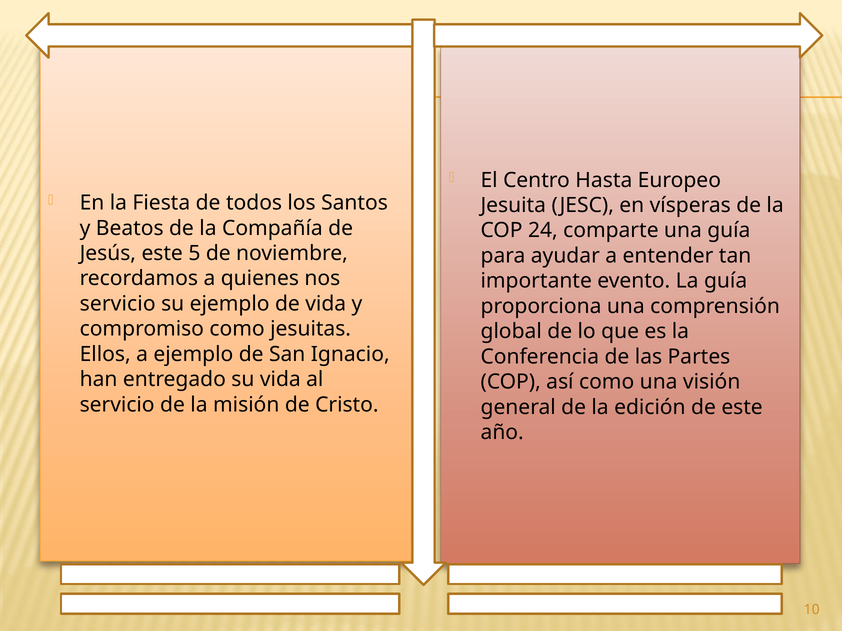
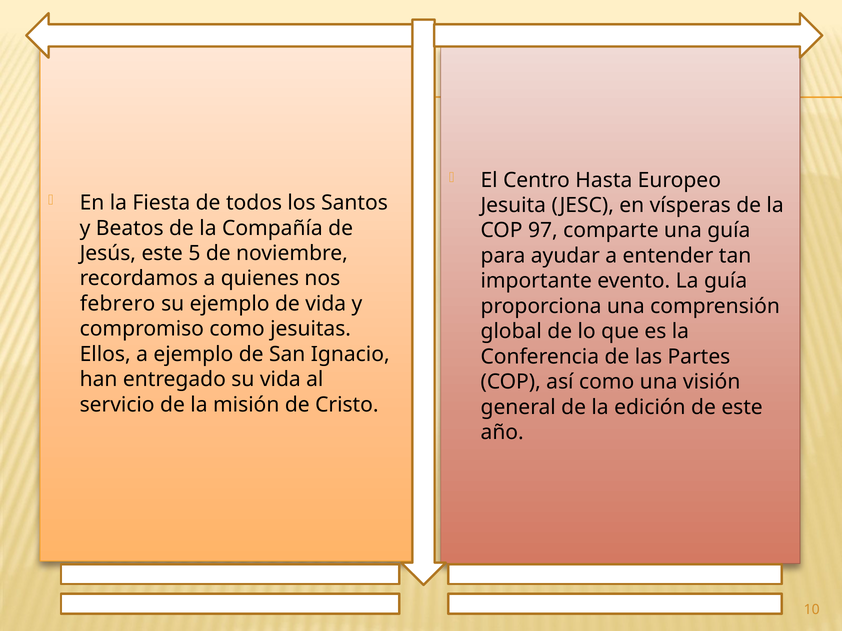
24: 24 -> 97 (543, 231)
servicio: servicio -> febrero (118, 304)
